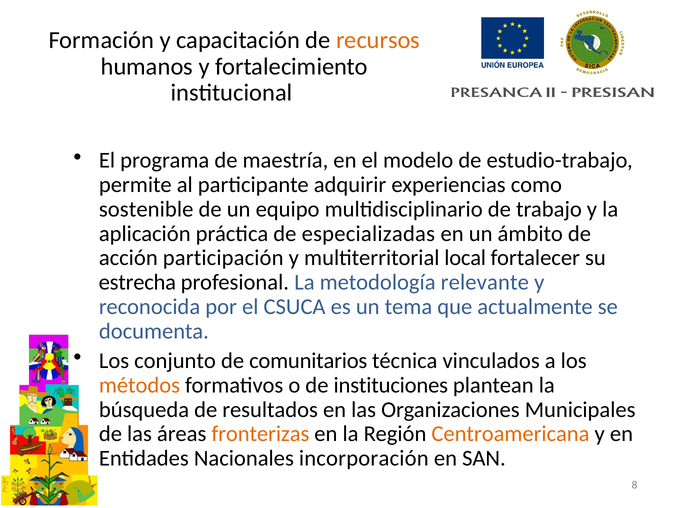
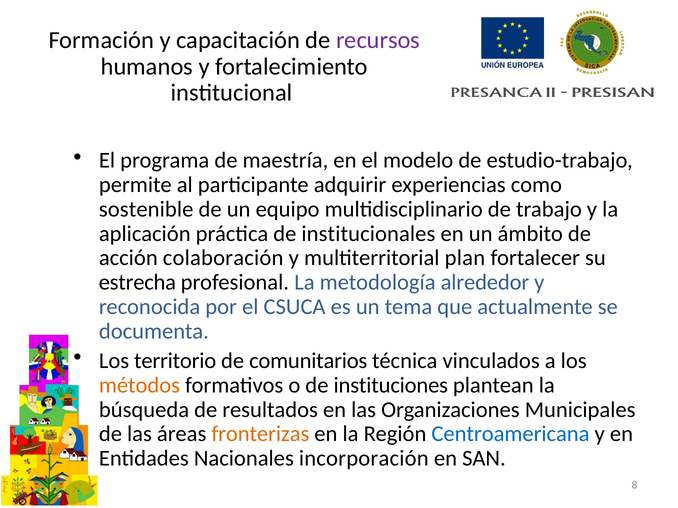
recursos colour: orange -> purple (378, 40)
especializadas: especializadas -> institucionales (368, 234)
participación: participación -> colaboración (223, 258)
local: local -> plan (465, 258)
relevante: relevante -> alrededor (485, 283)
conjunto: conjunto -> territorio (175, 361)
Centroamericana colour: orange -> blue (510, 434)
